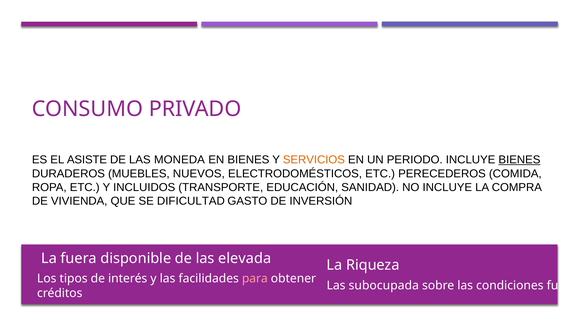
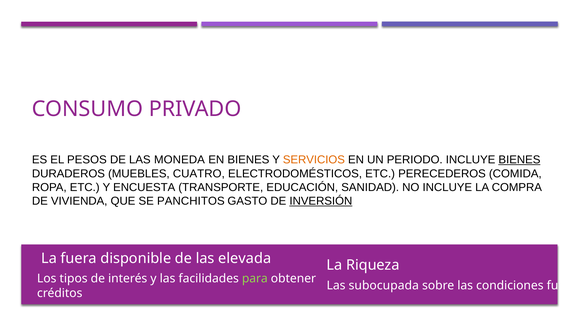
ASISTE: ASISTE -> PESOS (87, 160)
NUEVOS: NUEVOS -> CUATRO (199, 173)
INCLUIDOS: INCLUIDOS -> ENCUESTA (144, 187)
DIFICULTAD: DIFICULTAD -> PANCHITOS (191, 201)
INVERSIÓN underline: none -> present (321, 201)
para colour: pink -> light green (255, 278)
